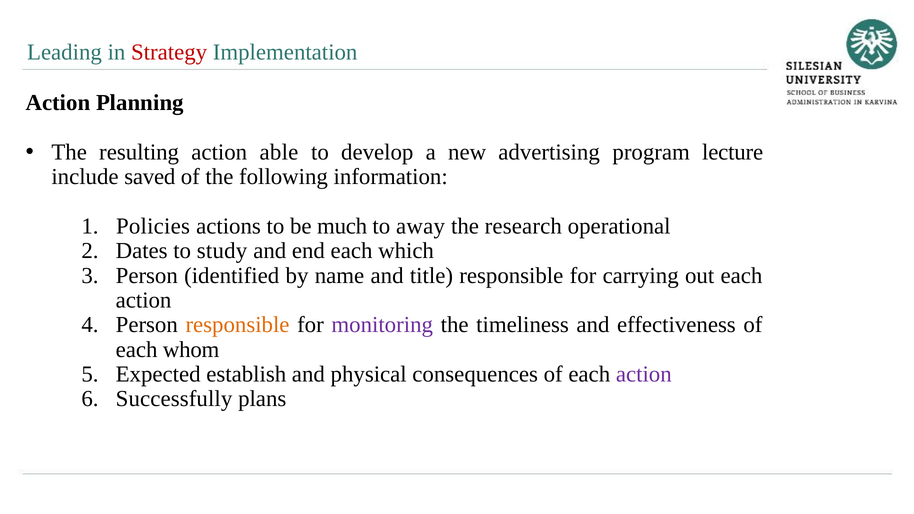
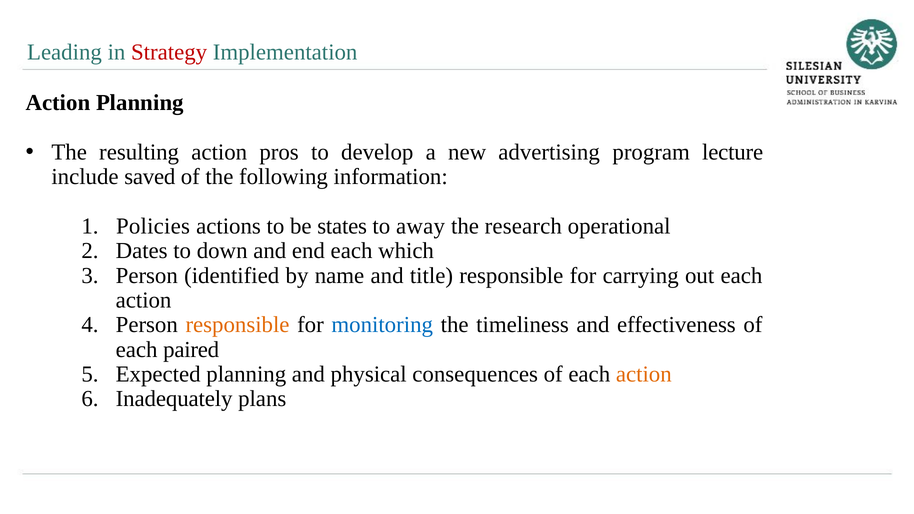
able: able -> pros (279, 152)
much: much -> states (342, 226)
study: study -> down (222, 251)
monitoring colour: purple -> blue (382, 325)
whom: whom -> paired (191, 350)
Expected establish: establish -> planning (246, 374)
action colour: purple -> orange (644, 374)
Successfully: Successfully -> Inadequately (174, 399)
